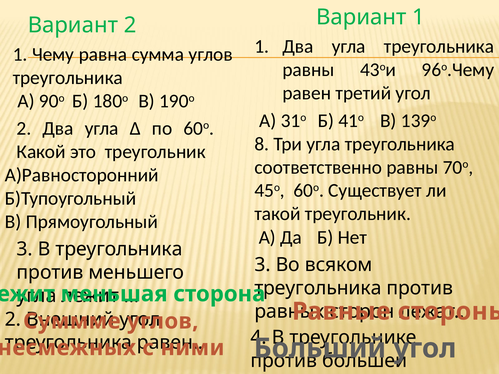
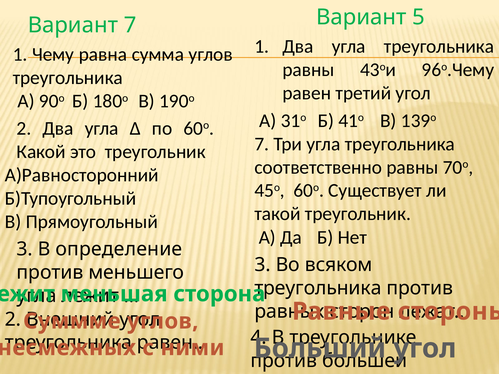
Вариант 2: 2 -> 7 (130, 25)
Вариант 1: 1 -> 5 (419, 17)
треугольник 8: 8 -> 7 (262, 144)
В треугольника: треугольника -> определение (119, 249)
